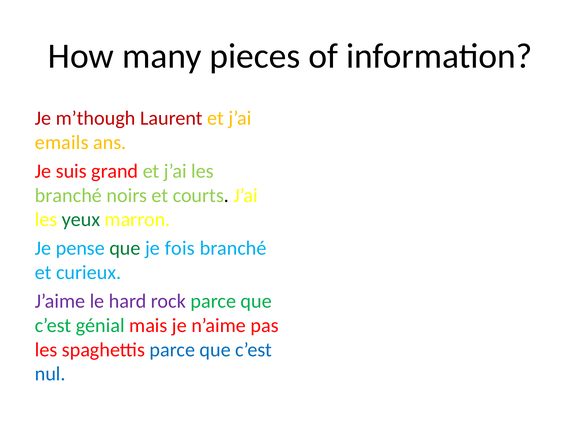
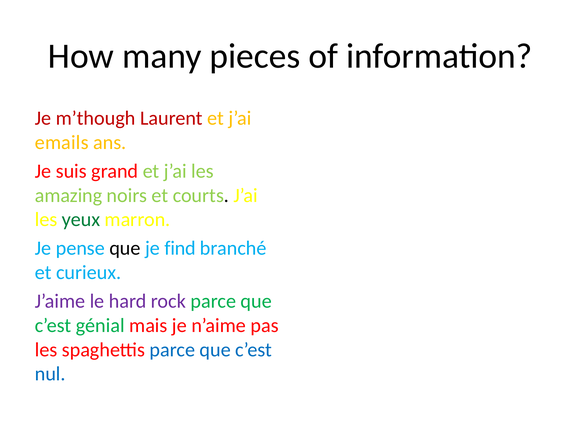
branché: branché -> amazing (69, 195)
que colour: green -> black (125, 248)
fois: fois -> find (180, 248)
